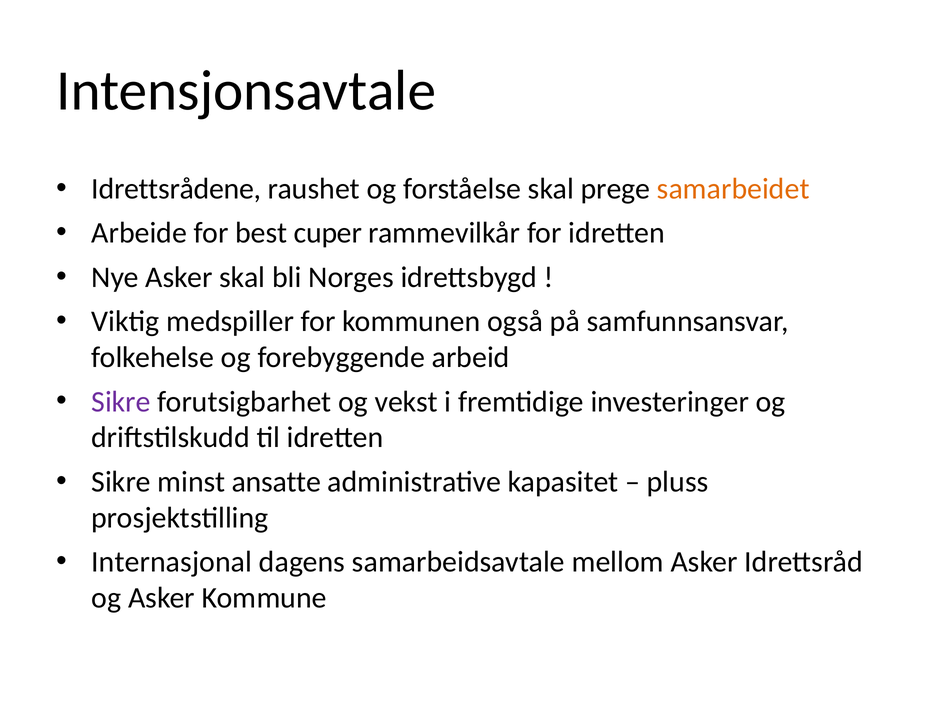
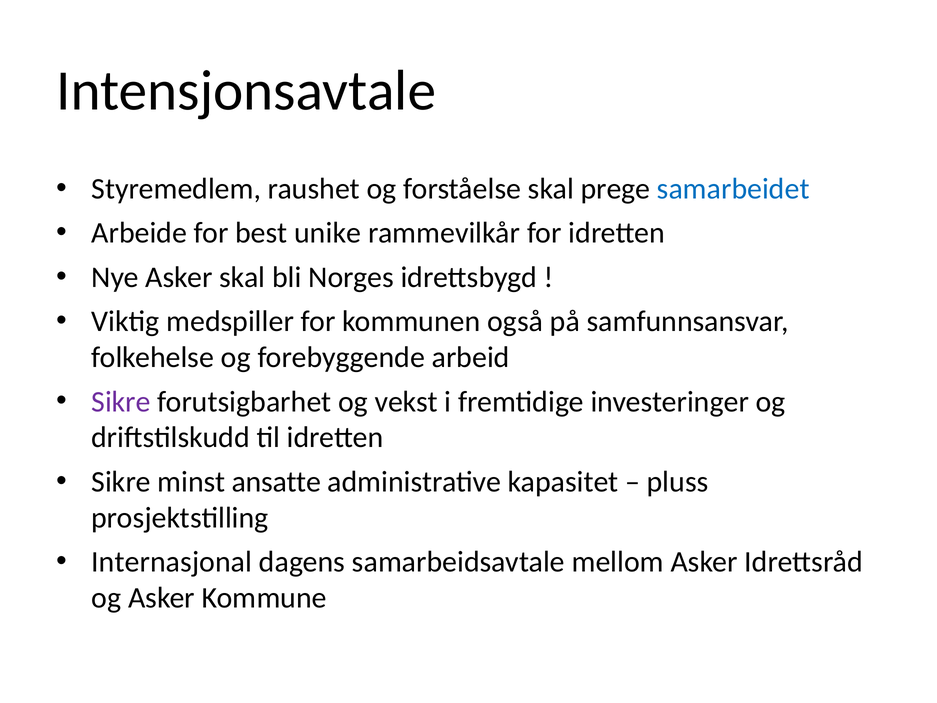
Idrettsrådene: Idrettsrådene -> Styremedlem (176, 189)
samarbeidet colour: orange -> blue (733, 189)
cuper: cuper -> unike (328, 233)
